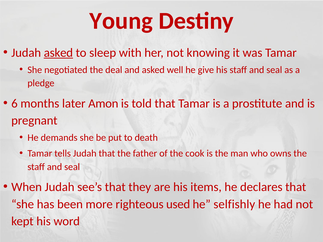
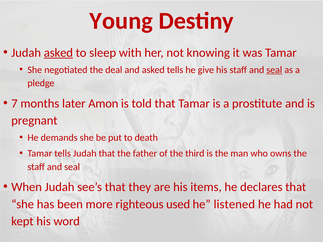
asked well: well -> tells (175, 70)
seal underline: none -> present (274, 70)
6: 6 -> 7 (14, 104)
cook: cook -> third (195, 154)
selfishly: selfishly -> listened (234, 204)
